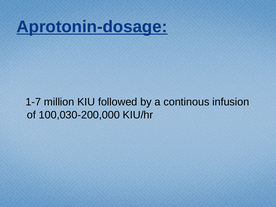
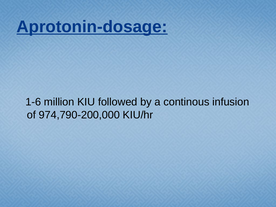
1-7: 1-7 -> 1-6 (33, 102)
100,030-200,000: 100,030-200,000 -> 974,790-200,000 (79, 115)
